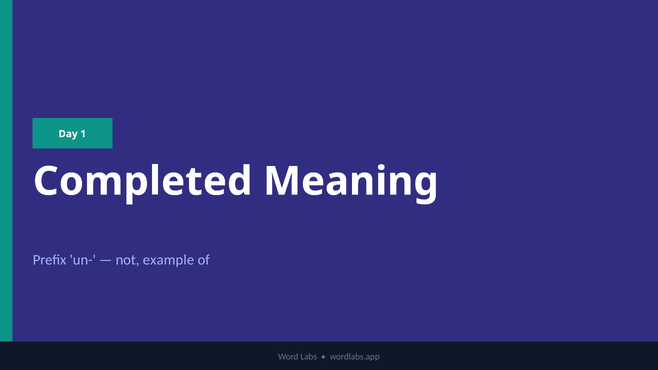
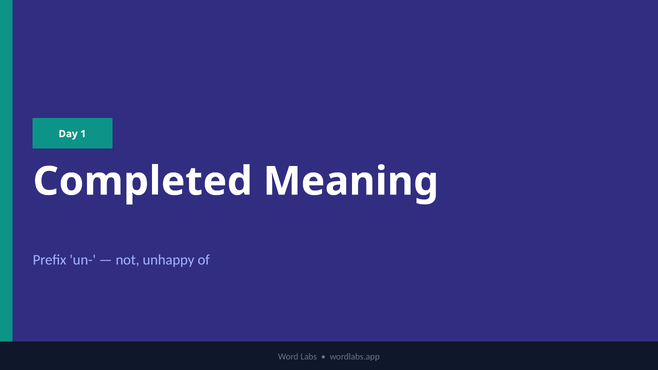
example: example -> unhappy (169, 260)
